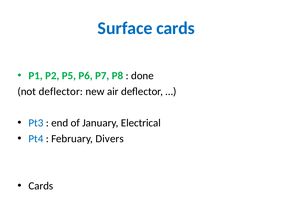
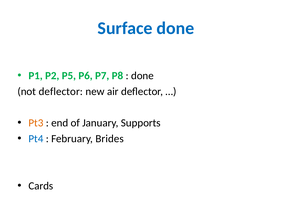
Surface cards: cards -> done (175, 28)
Pt3 colour: blue -> orange (36, 123)
Electrical: Electrical -> Supports (141, 123)
Divers: Divers -> Brides (110, 139)
